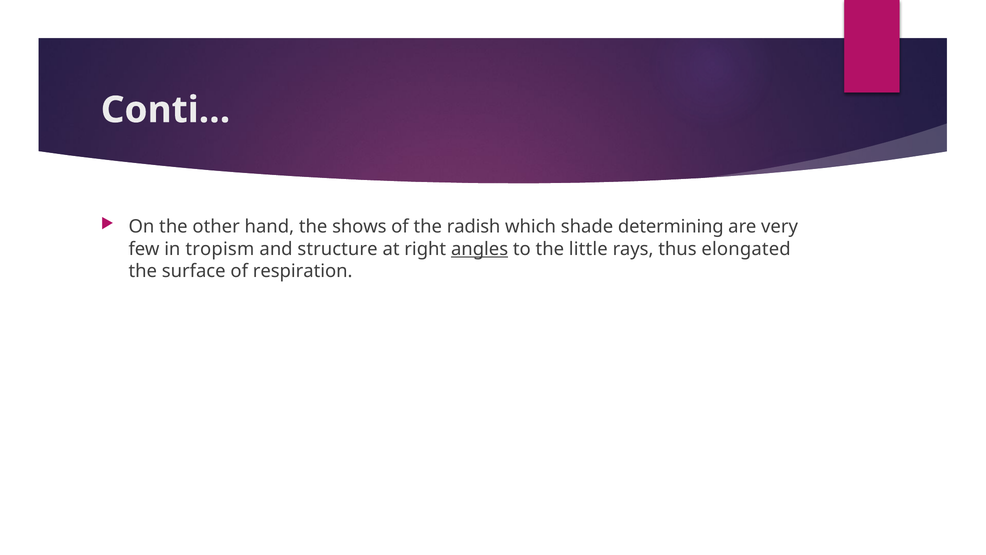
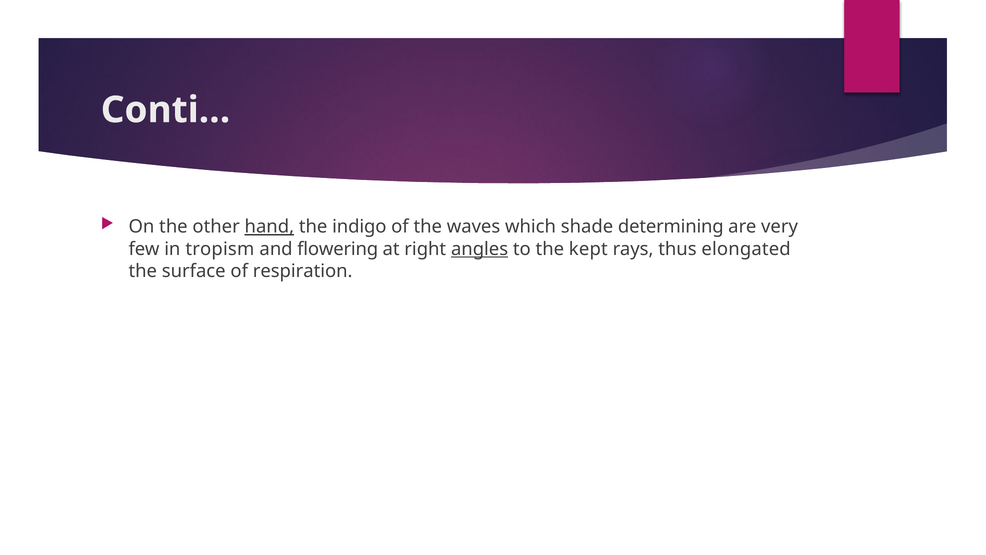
hand underline: none -> present (269, 227)
shows: shows -> indigo (359, 227)
radish: radish -> waves (474, 227)
structure: structure -> flowering (338, 249)
little: little -> kept (588, 249)
